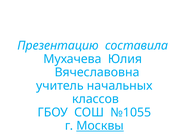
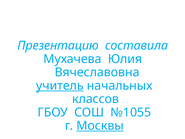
учитель underline: none -> present (60, 86)
